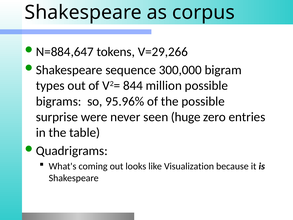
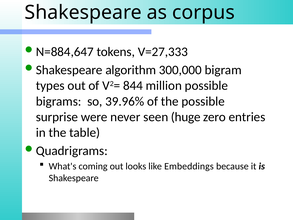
V=29,266: V=29,266 -> V=27,333 (163, 52)
sequence: sequence -> algorithm (131, 70)
95.96%: 95.96% -> 39.96% (125, 101)
Visualization: Visualization -> Embeddings (189, 166)
